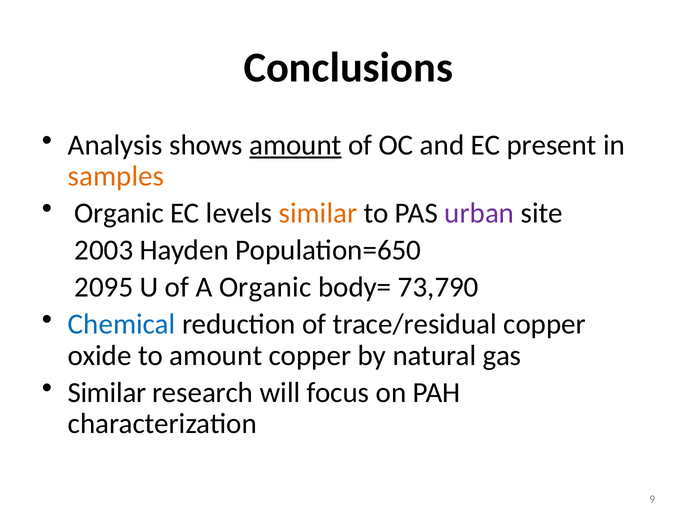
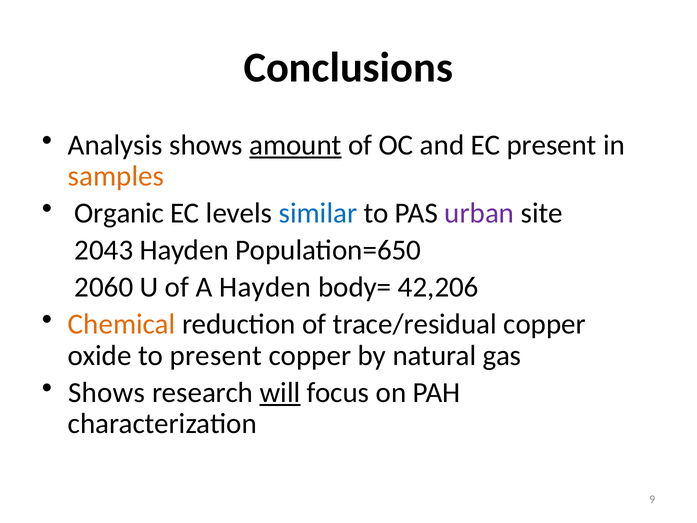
similar colour: orange -> blue (318, 213)
2003: 2003 -> 2043 (104, 250)
2095: 2095 -> 2060 (104, 287)
A Organic: Organic -> Hayden (265, 287)
73,790: 73,790 -> 42,206 (438, 287)
Chemical colour: blue -> orange (122, 324)
to amount: amount -> present (216, 355)
Similar: Similar -> Shows (107, 392)
will underline: none -> present (280, 392)
